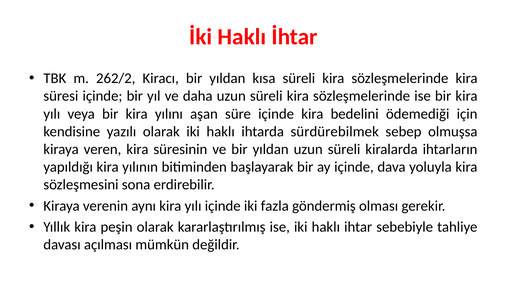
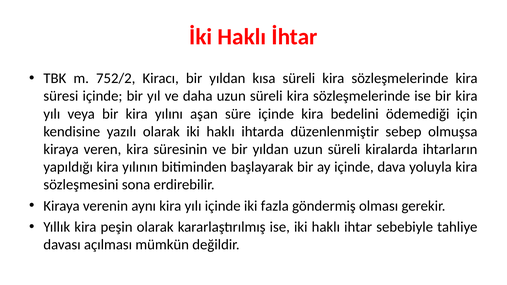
262/2: 262/2 -> 752/2 (116, 78)
sürdürebilmek: sürdürebilmek -> düzenlenmiştir (335, 132)
